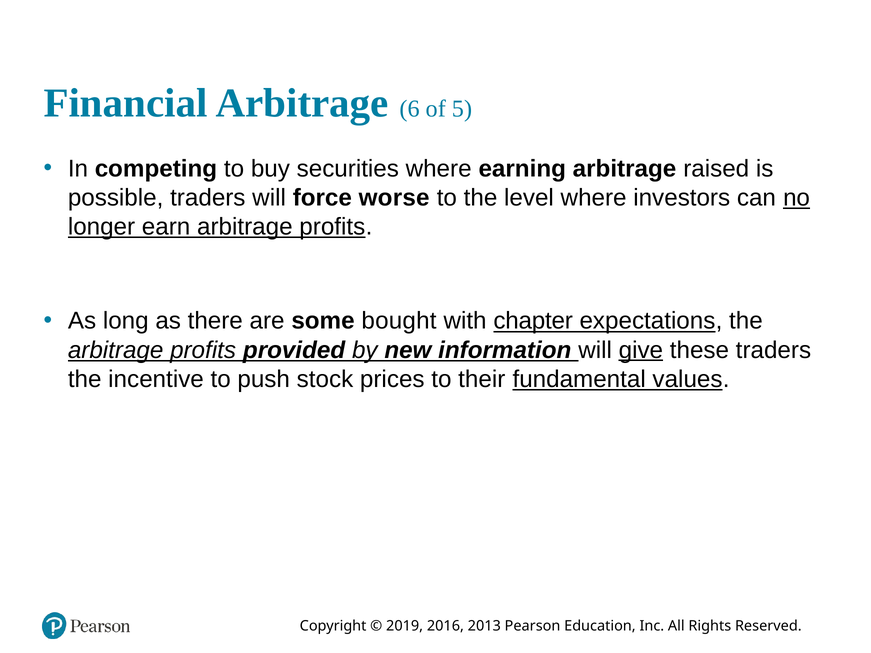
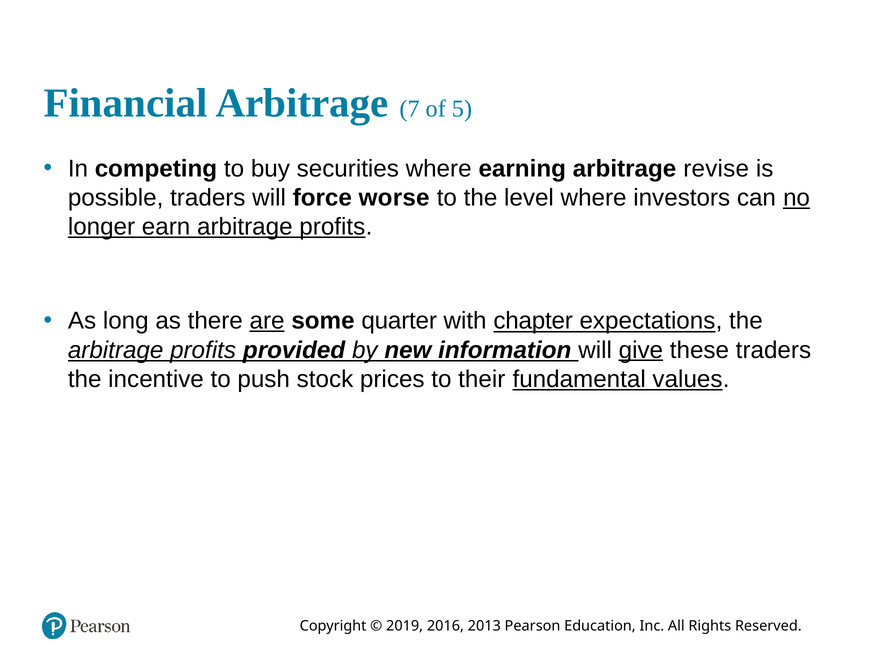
6: 6 -> 7 (410, 109)
raised: raised -> revise (716, 169)
are underline: none -> present (267, 321)
bought: bought -> quarter (399, 321)
